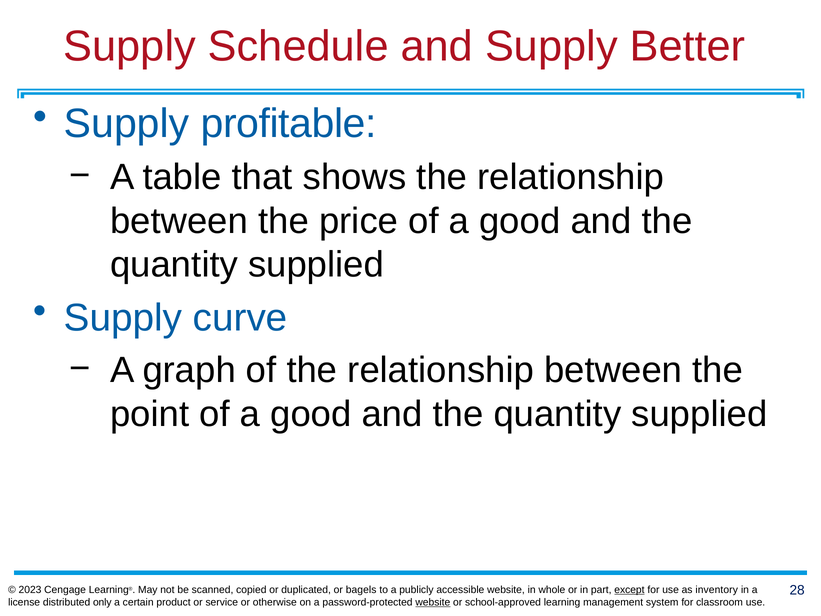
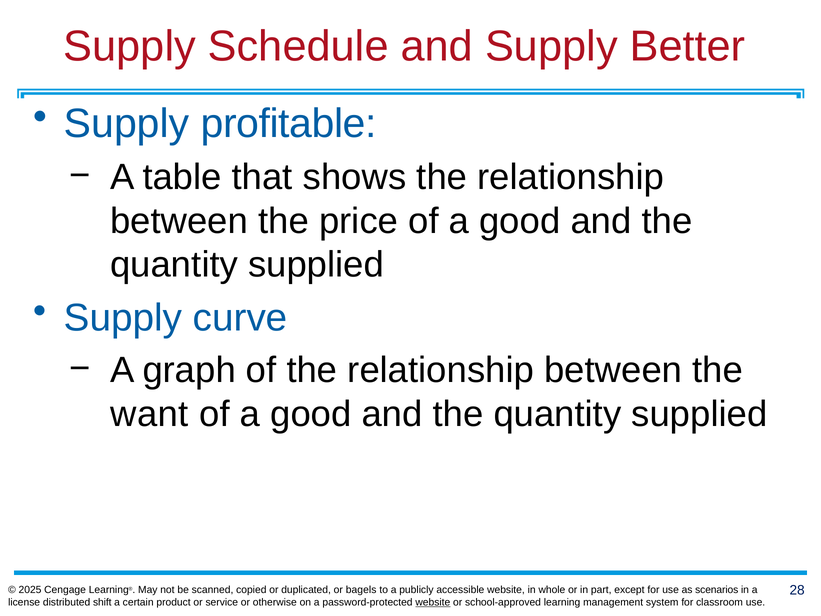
point: point -> want (149, 414)
2023: 2023 -> 2025 (30, 590)
except underline: present -> none (629, 590)
inventory: inventory -> scenarios (717, 590)
only: only -> shift (102, 602)
